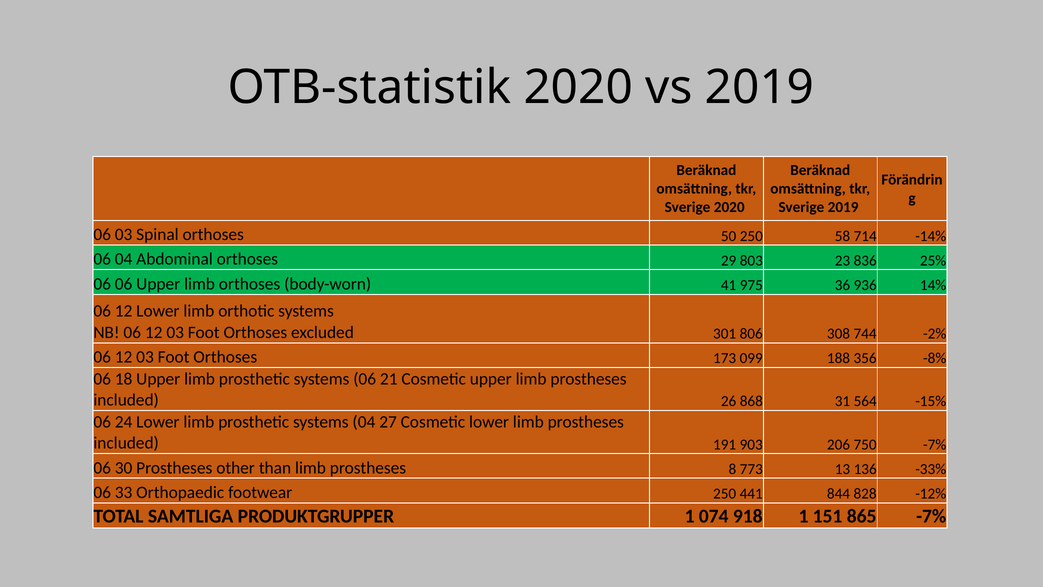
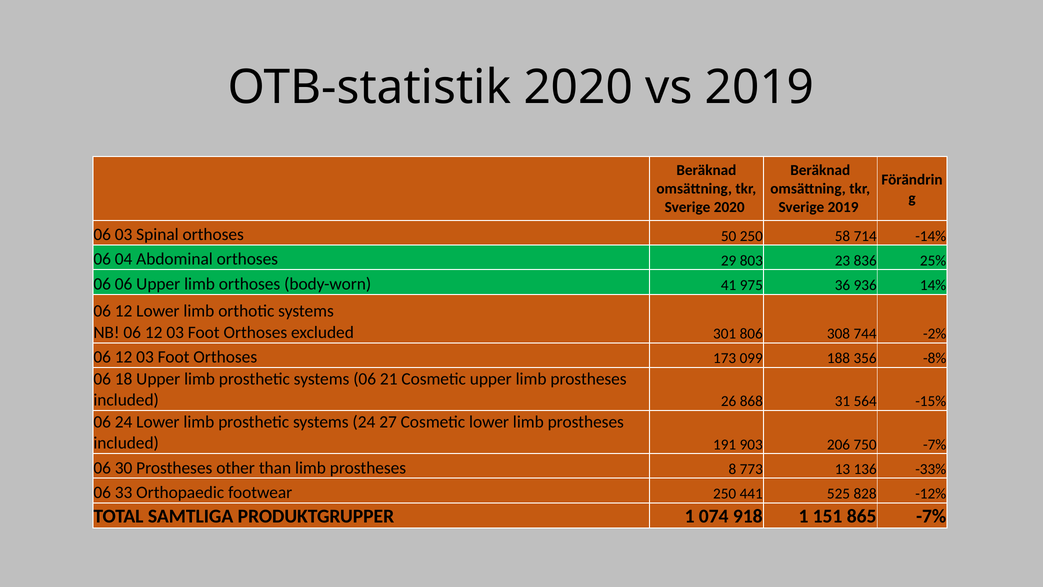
systems 04: 04 -> 24 (364, 422)
844: 844 -> 525 (838, 493)
